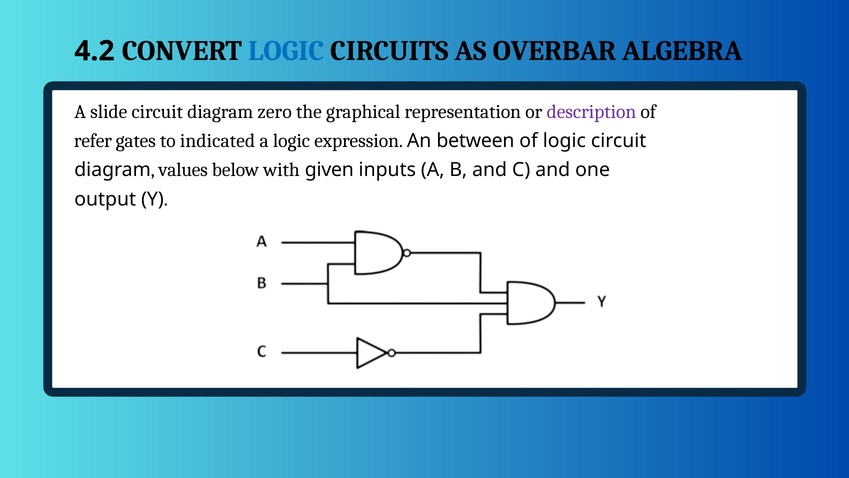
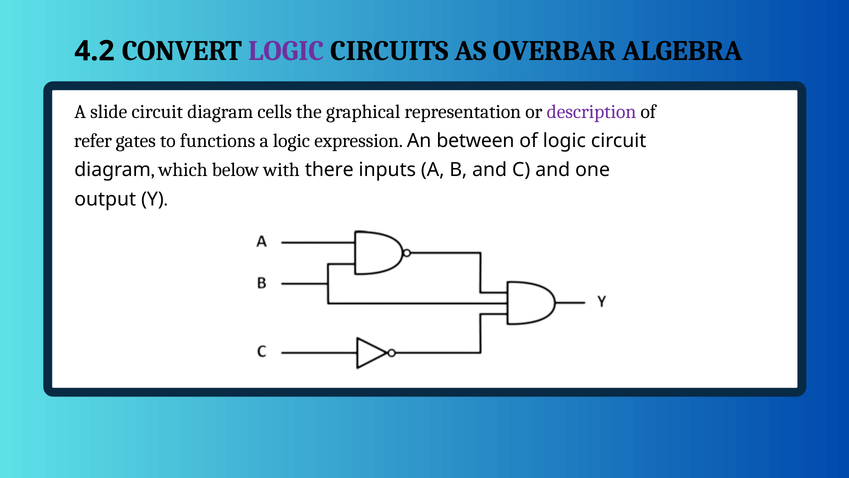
LOGIC colour: blue -> purple (286, 51)
zero: zero -> cells (275, 112)
indicated: indicated -> functions (218, 141)
values: values -> which (183, 170)
given: given -> there (329, 170)
